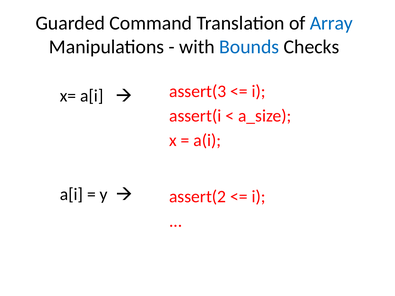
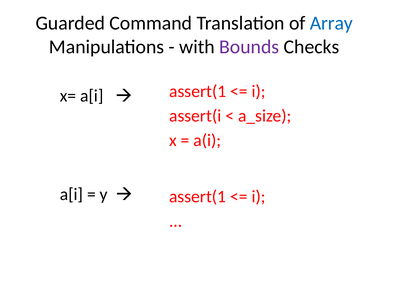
Bounds colour: blue -> purple (249, 47)
assert(3: assert(3 -> assert(1 (198, 91)
assert(2: assert(2 -> assert(1 (198, 197)
